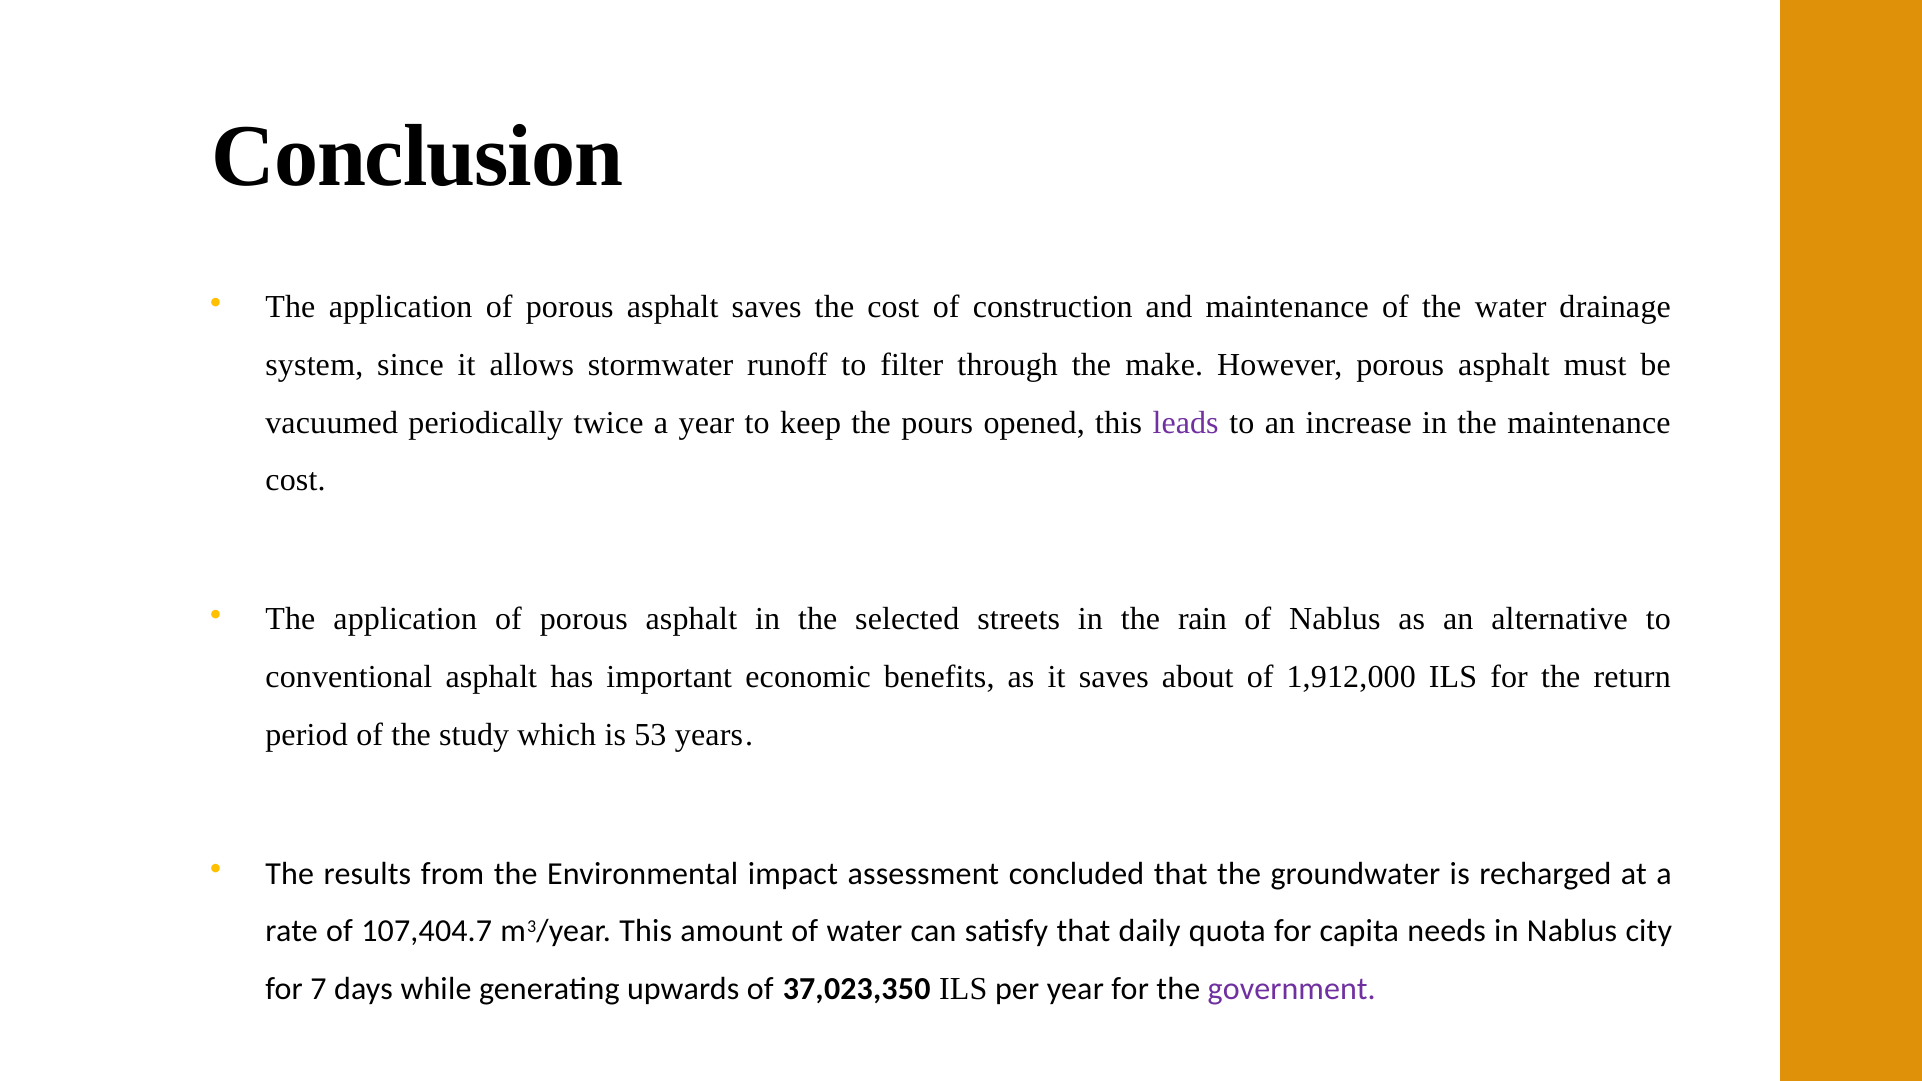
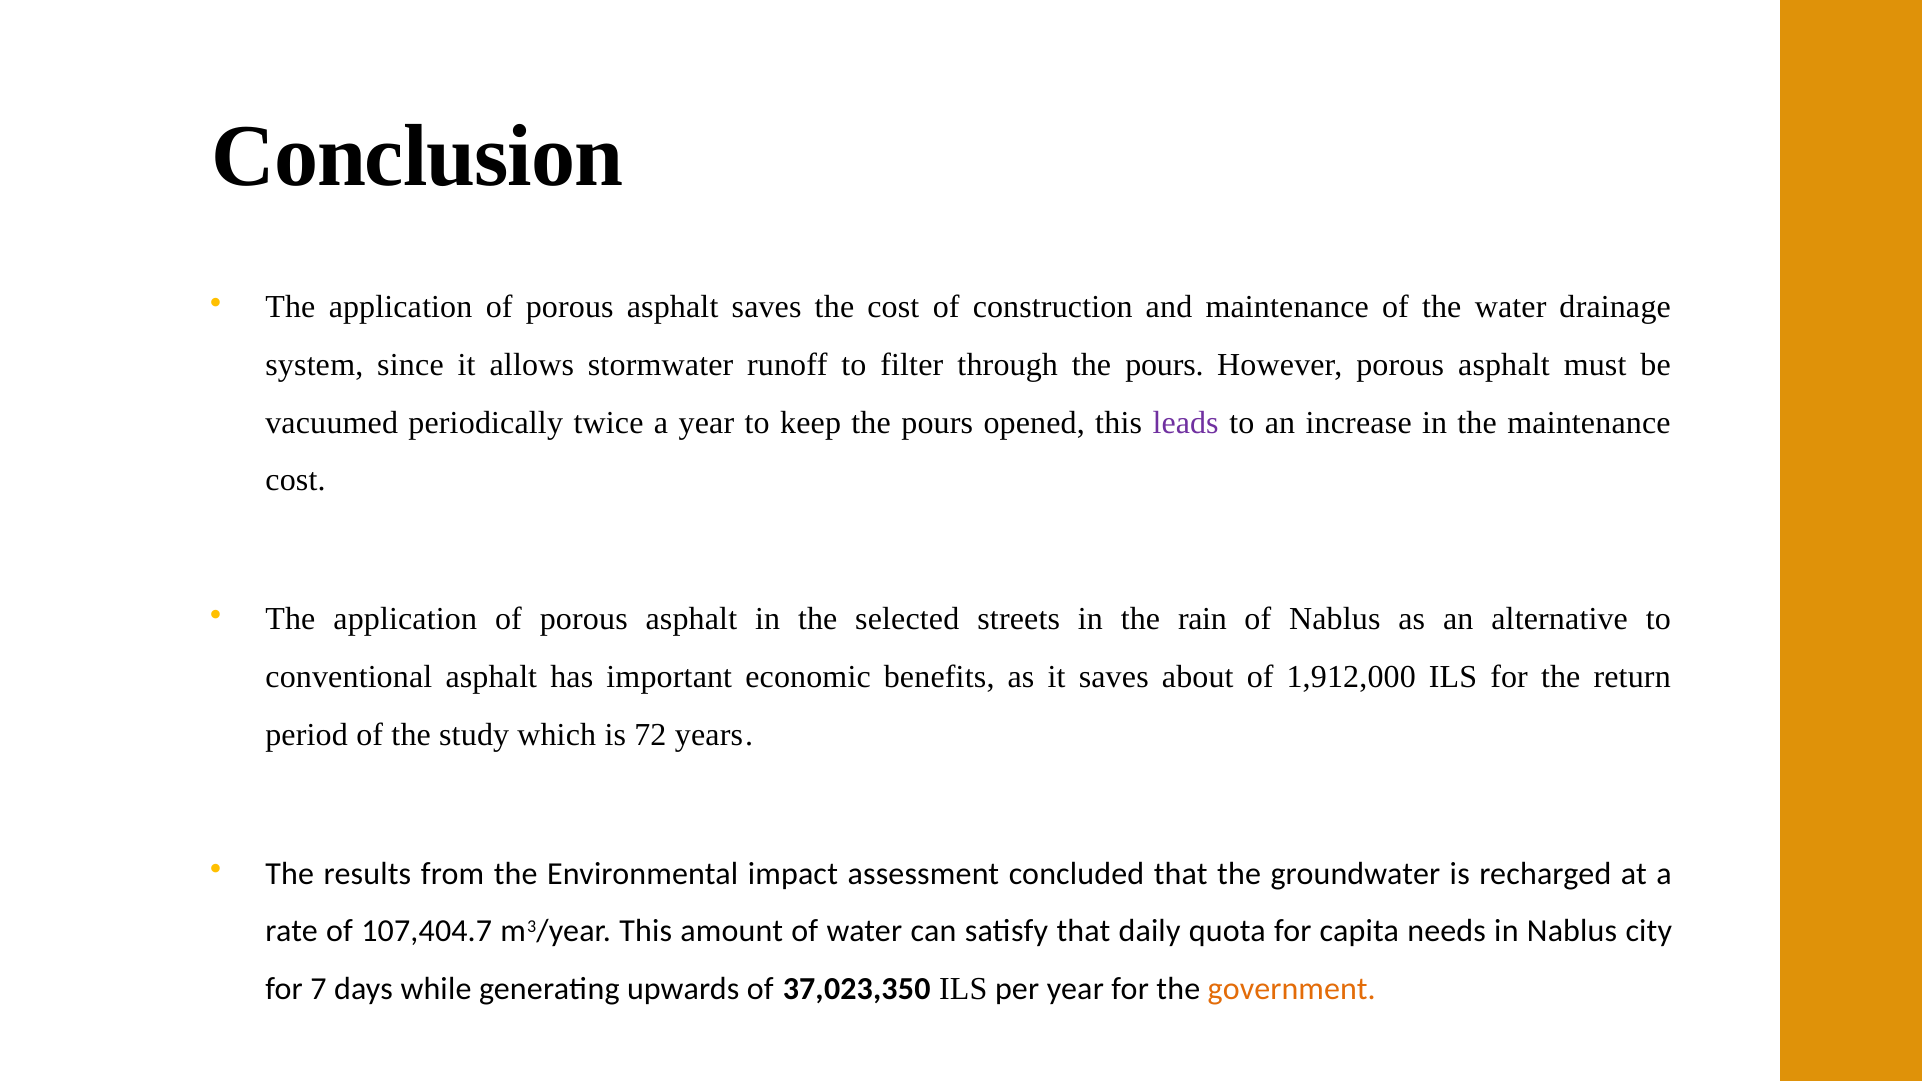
through the make: make -> pours (1164, 365)
53: 53 -> 72 (650, 735)
government colour: purple -> orange (1292, 989)
